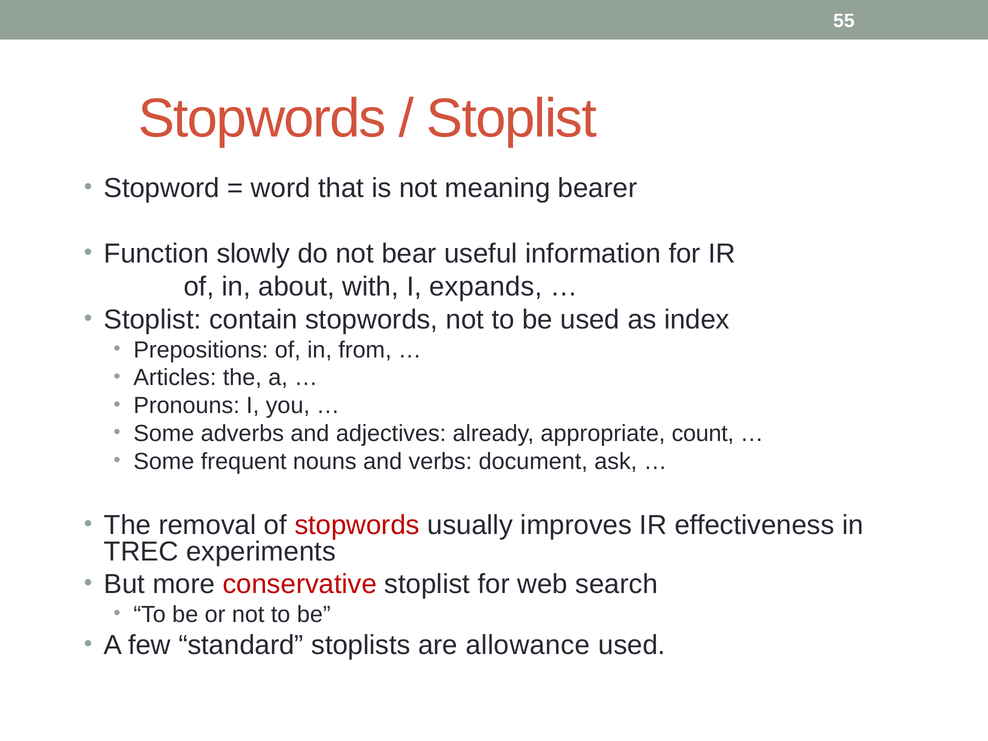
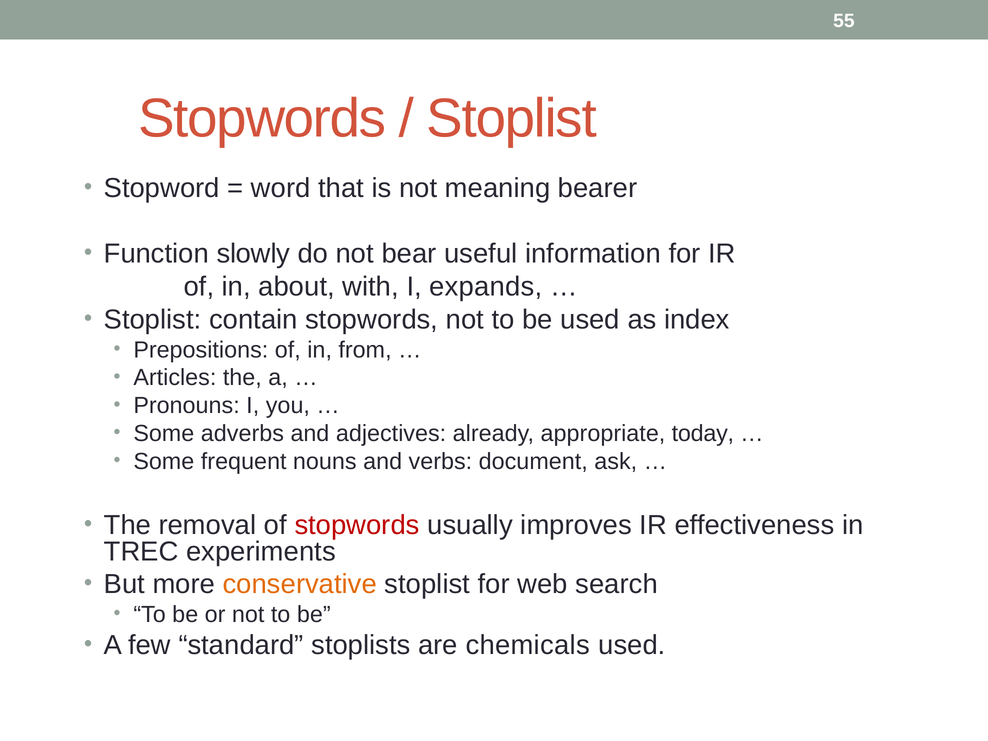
count: count -> today (703, 434)
conservative colour: red -> orange (300, 584)
allowance: allowance -> chemicals (528, 645)
